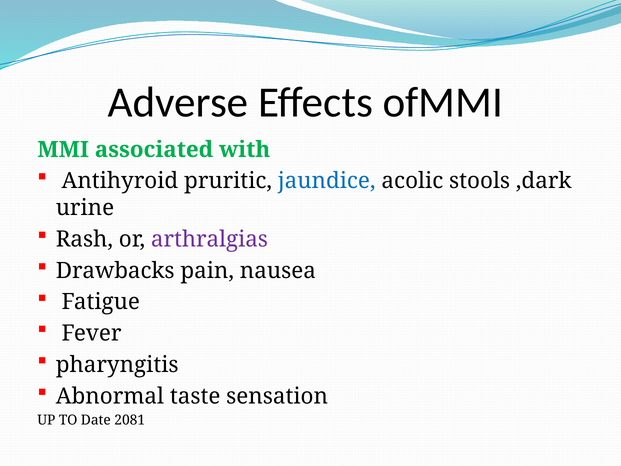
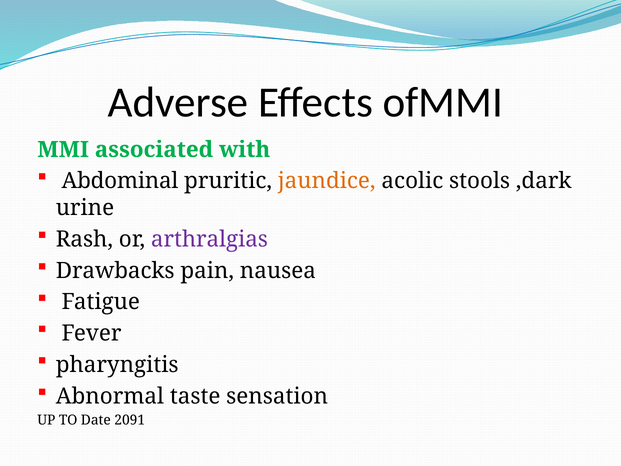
Antihyroid: Antihyroid -> Abdominal (120, 181)
jaundice colour: blue -> orange (327, 181)
2081: 2081 -> 2091 (130, 420)
